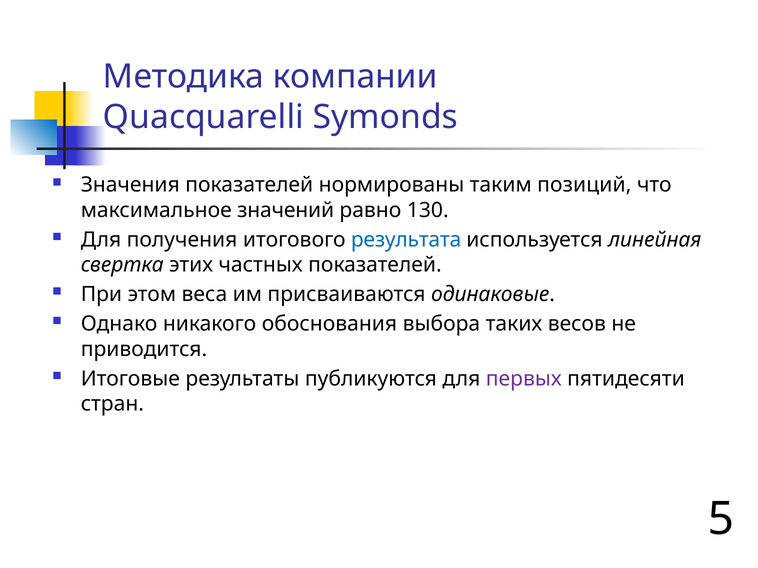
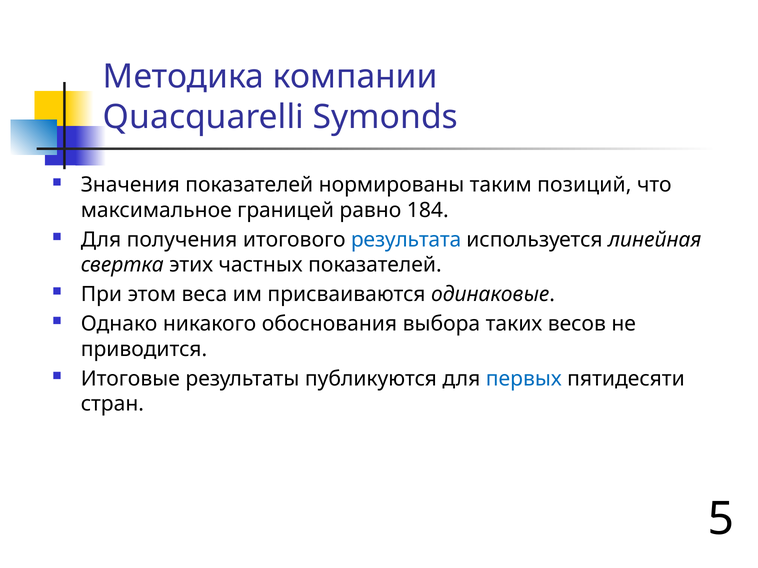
значений: значений -> границей (286, 210)
130: 130 -> 184 (428, 210)
первых colour: purple -> blue (524, 379)
